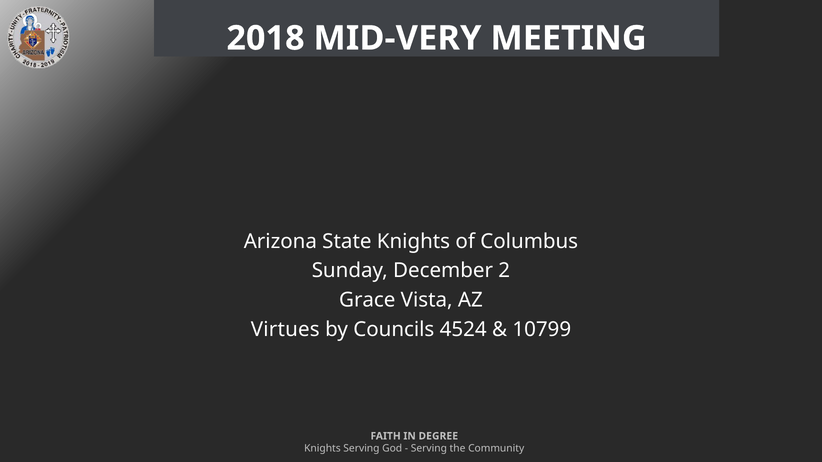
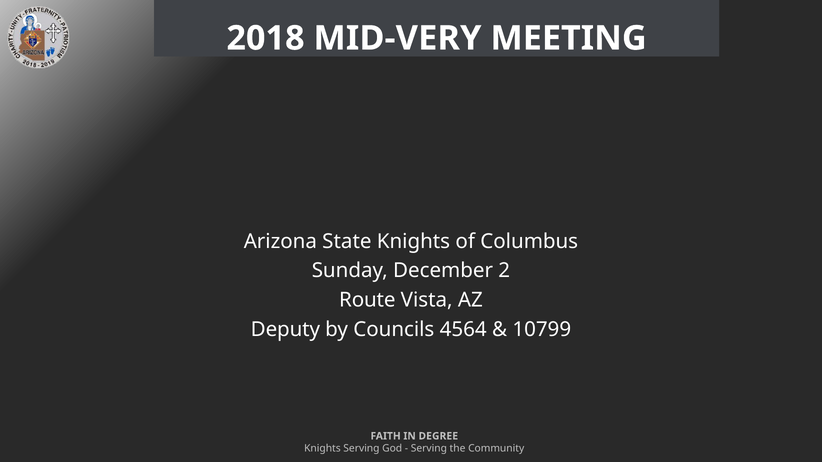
Grace: Grace -> Route (367, 300)
Virtues: Virtues -> Deputy (285, 330)
4524: 4524 -> 4564 (463, 330)
